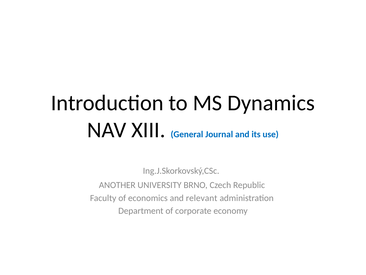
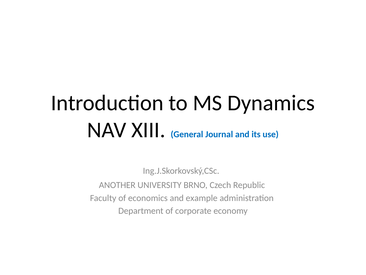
relevant: relevant -> example (202, 198)
